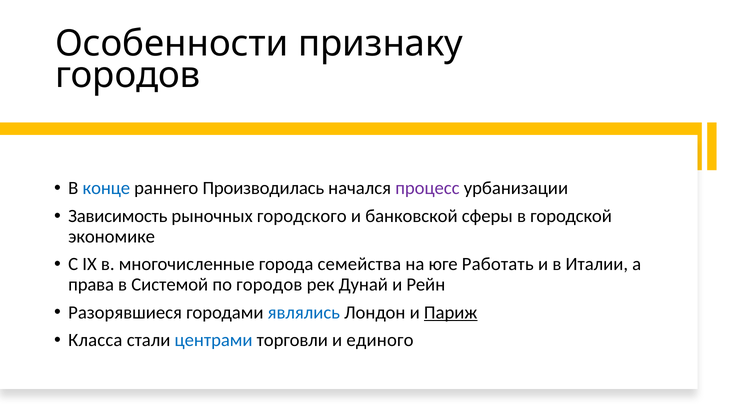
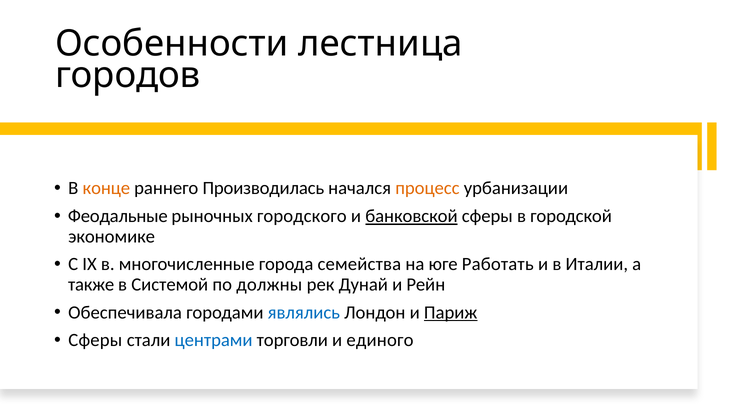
признаку: признаку -> лестница (380, 44)
конце colour: blue -> orange (106, 188)
процесс colour: purple -> orange (427, 188)
Зависимость: Зависимость -> Феодальные (118, 216)
банковской underline: none -> present (411, 216)
права: права -> также (91, 285)
по городов: городов -> должны (269, 285)
Разорявшиеся: Разорявшиеся -> Обеспечивала (125, 313)
Класса: Класса -> Сферы (95, 340)
